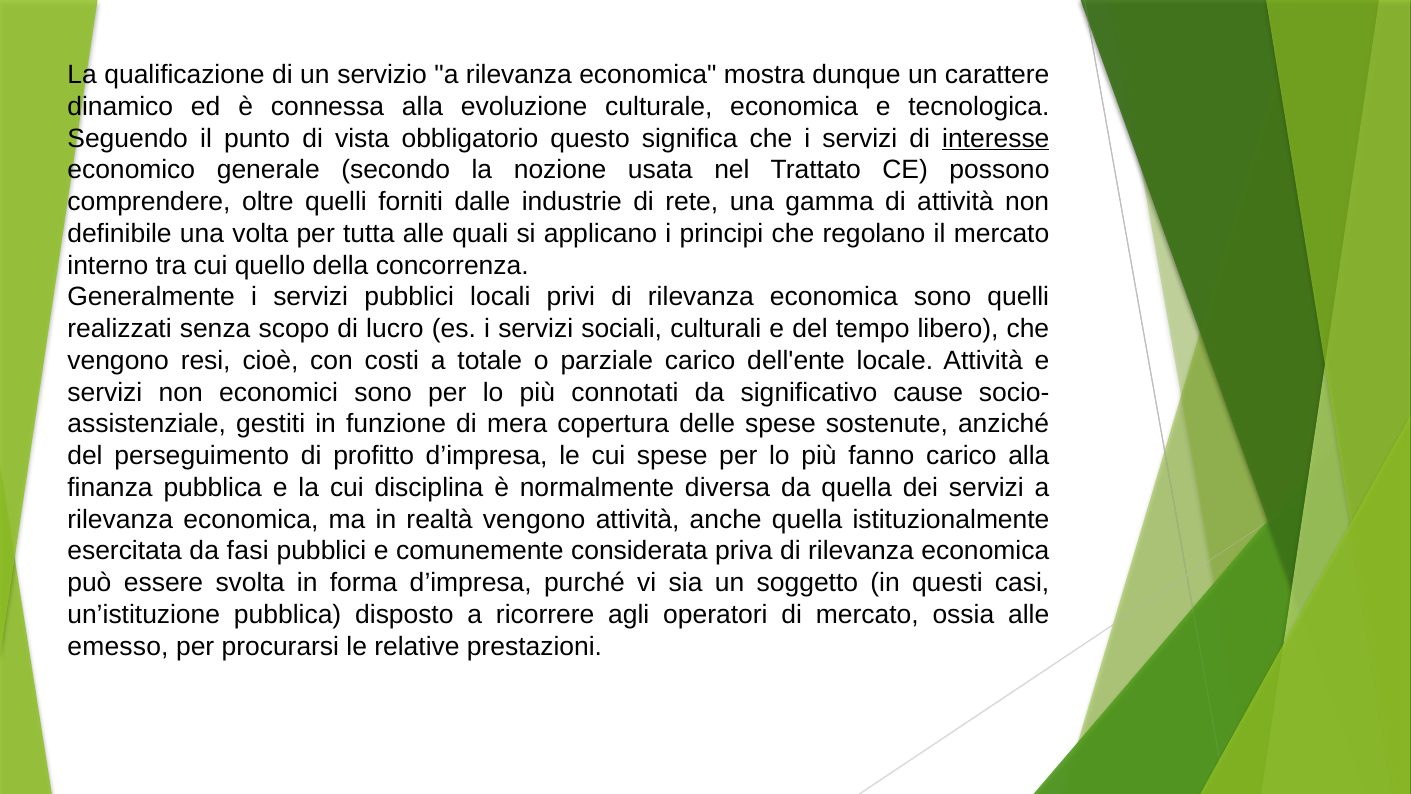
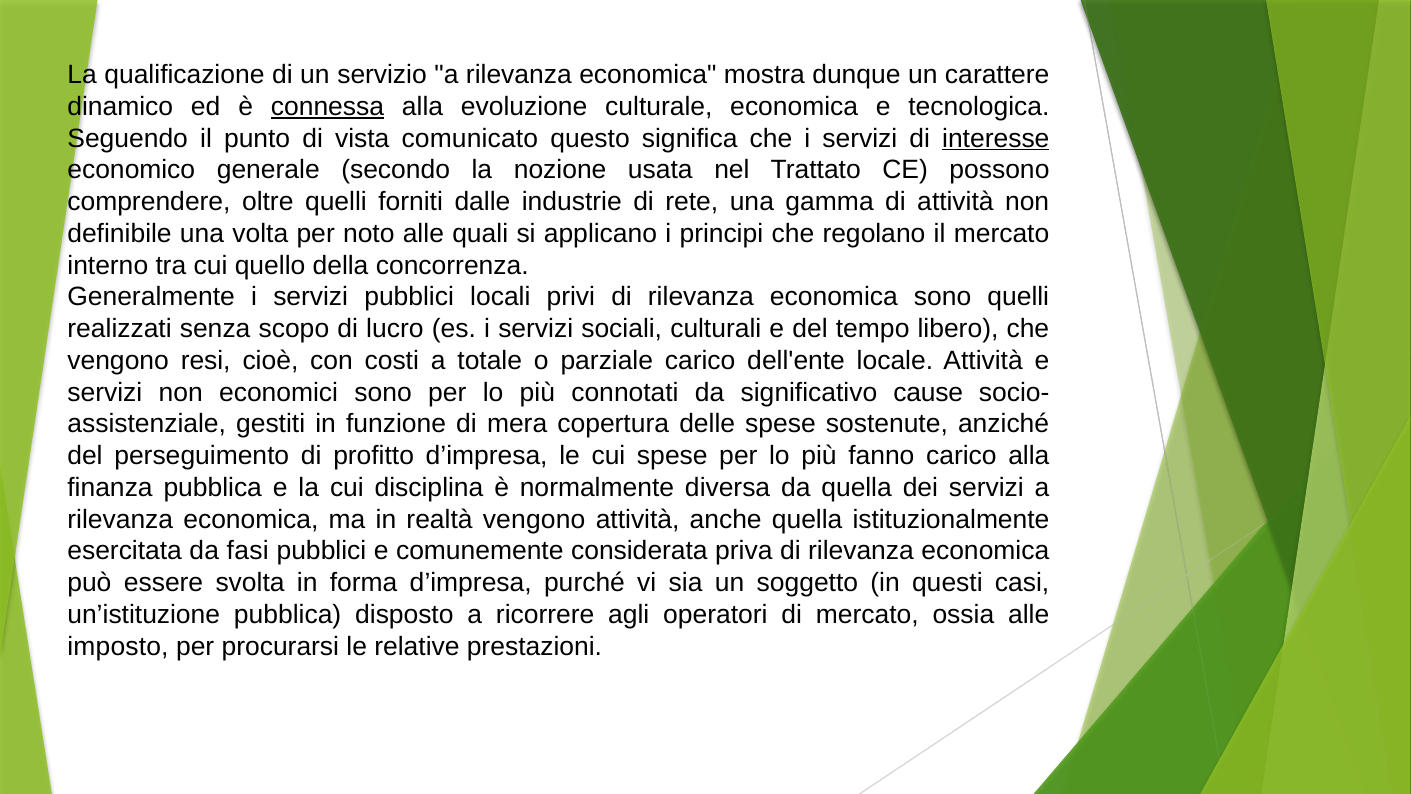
connessa underline: none -> present (327, 107)
obbligatorio: obbligatorio -> comunicato (470, 138)
tutta: tutta -> noto (369, 233)
emesso: emesso -> imposto (118, 646)
